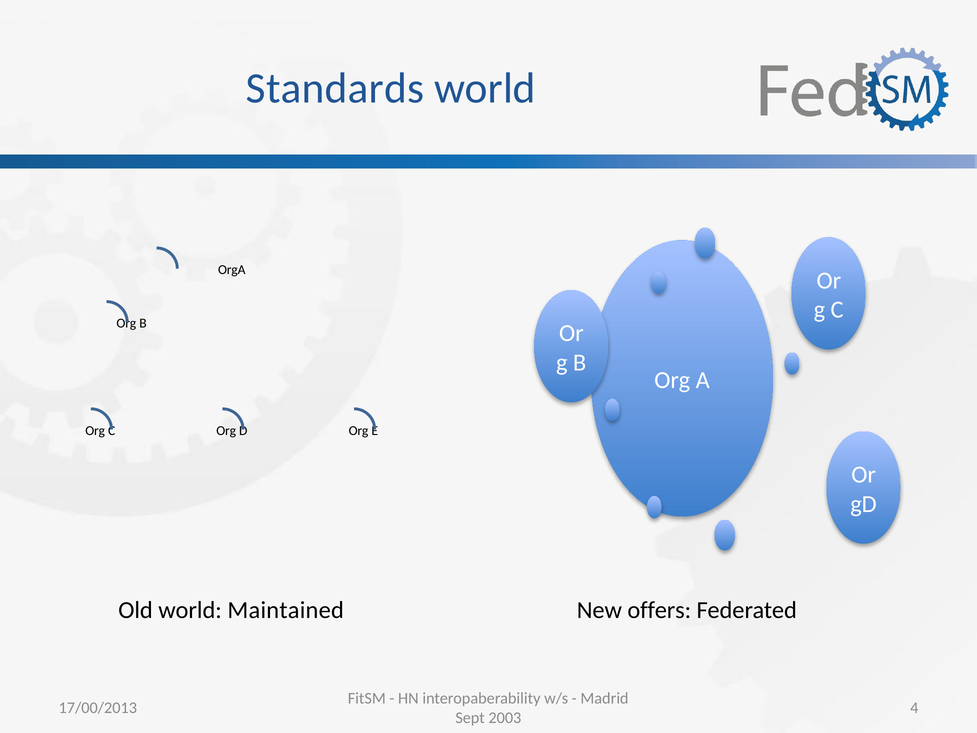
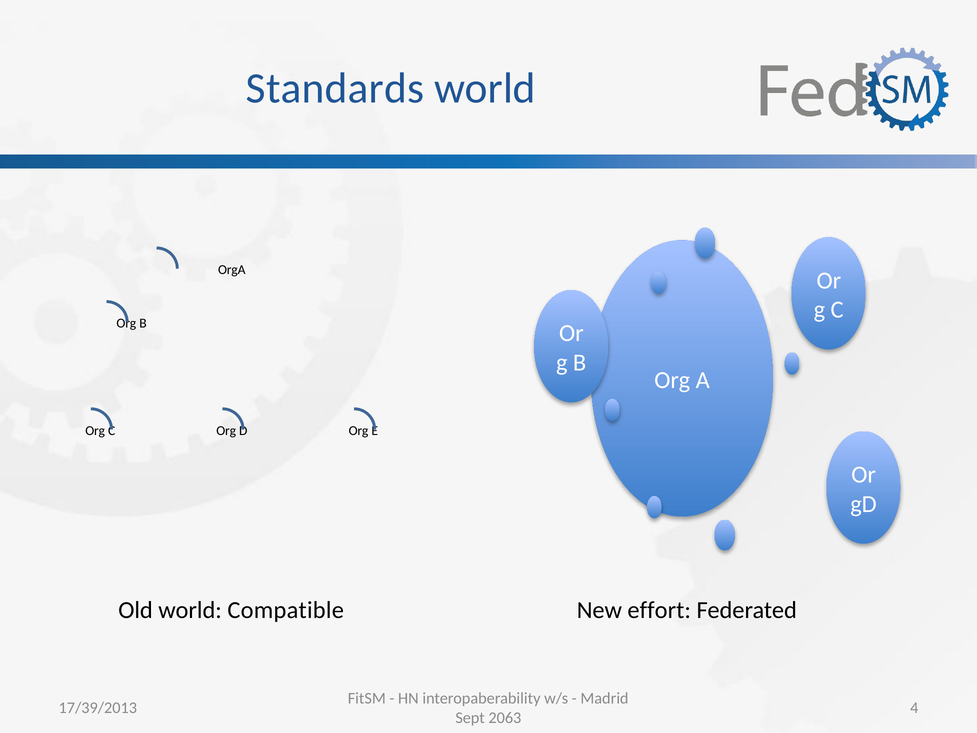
Maintained: Maintained -> Compatible (286, 610)
offers: offers -> effort (659, 610)
17/00/2013: 17/00/2013 -> 17/39/2013 (98, 708)
2003: 2003 -> 2063 (505, 717)
